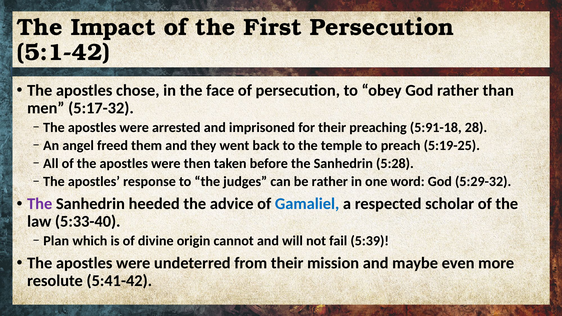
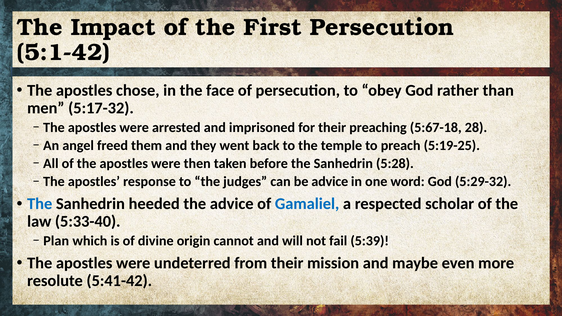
5:91-18: 5:91-18 -> 5:67-18 (436, 127)
be rather: rather -> advice (330, 182)
The colour: purple -> blue (40, 204)
